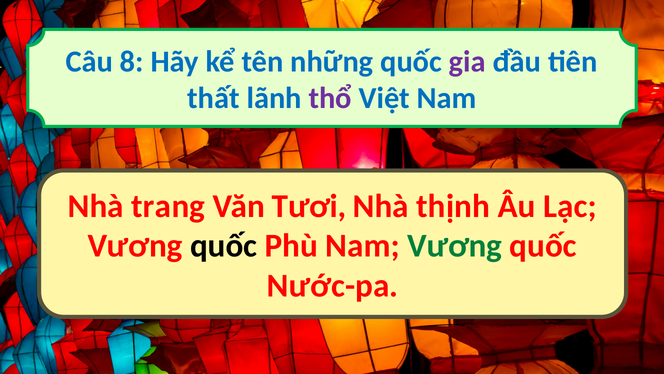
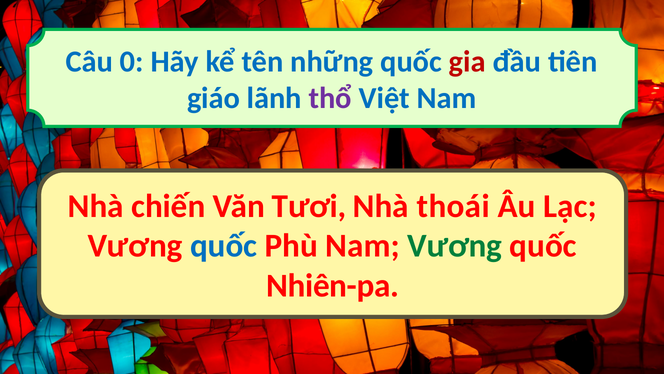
8: 8 -> 0 (132, 62)
gia colour: purple -> red (467, 62)
thất: thất -> giáo (213, 98)
trang: trang -> chiến (168, 206)
thịnh: thịnh -> thoái (453, 206)
quốc colour: black -> blue (224, 246)
Nước-pa: Nước-pa -> Nhiên-pa (333, 285)
